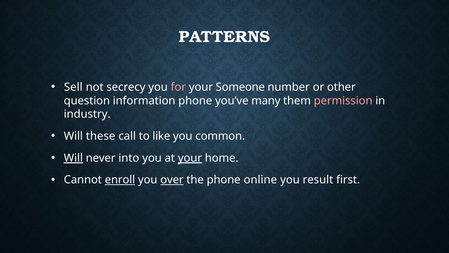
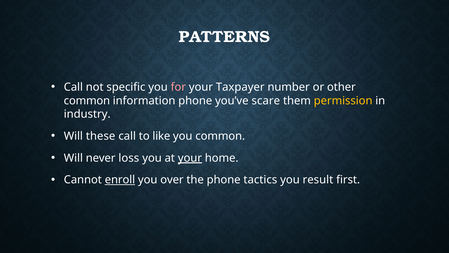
Sell: Sell -> Call (73, 87)
secrecy: secrecy -> specific (126, 87)
Someone: Someone -> Taxpayer (240, 87)
question: question -> common (87, 100)
many: many -> scare (266, 100)
permission colour: pink -> yellow (343, 100)
Will underline: present -> none (73, 158)
into: into -> loss (129, 158)
over underline: present -> none (172, 180)
online: online -> tactics (260, 180)
